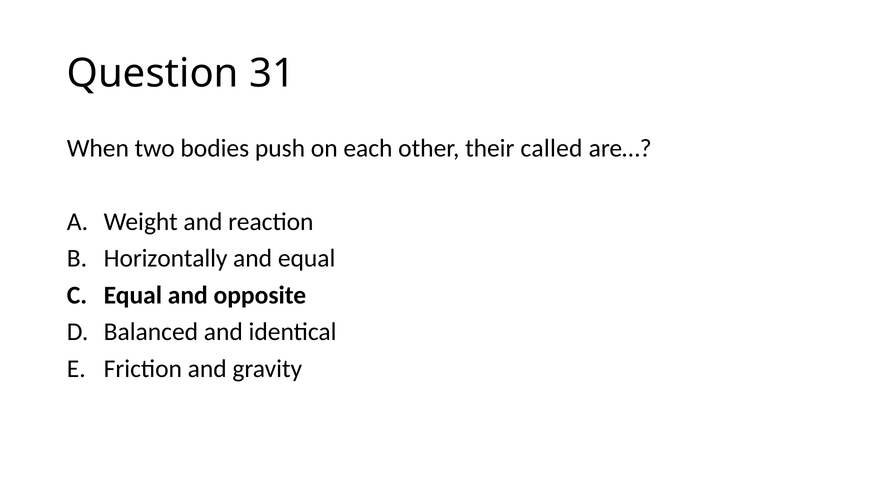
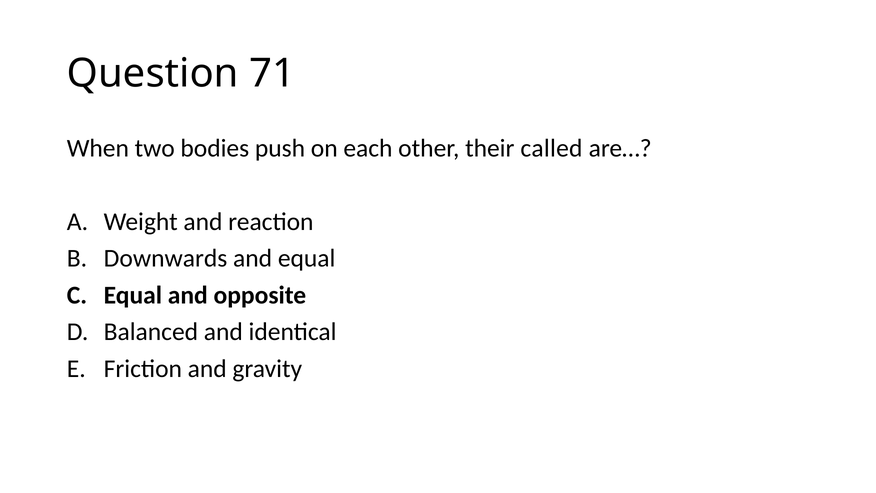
31: 31 -> 71 (272, 74)
Horizontally: Horizontally -> Downwards (166, 258)
